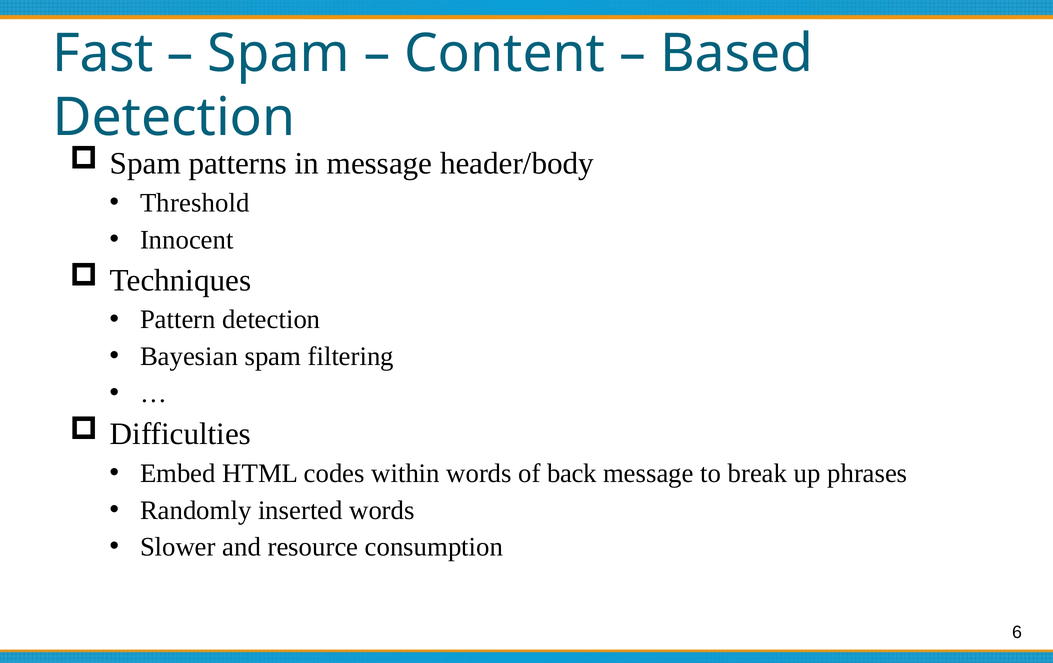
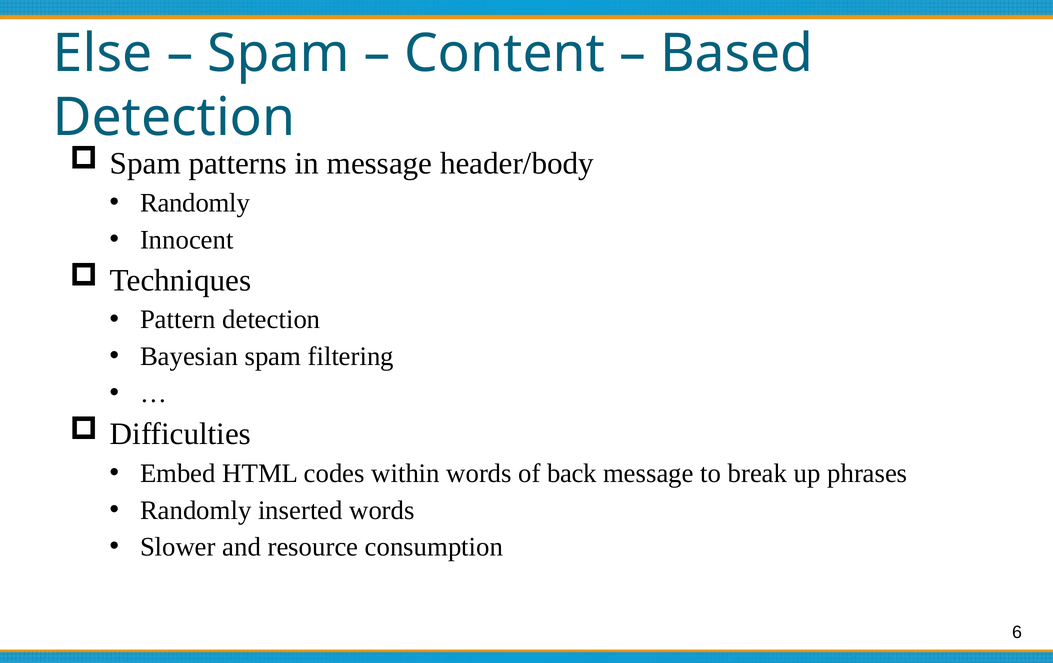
Fast: Fast -> Else (103, 53)
Threshold: Threshold -> Randomly (195, 203)
